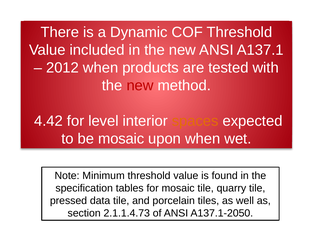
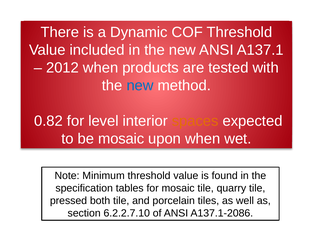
new colour: red -> blue (140, 85)
4.42: 4.42 -> 0.82 (49, 121)
data: data -> both (100, 200)
2.1.1.4.73: 2.1.1.4.73 -> 6.2.2.7.10 (127, 213)
A137.1-2050: A137.1-2050 -> A137.1-2086 (222, 213)
